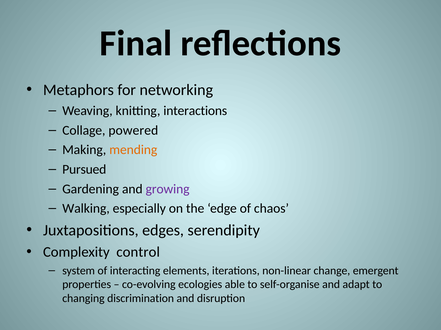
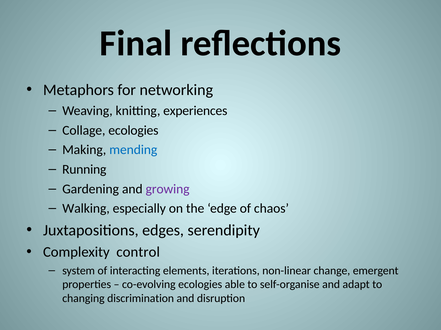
interactions: interactions -> experiences (195, 111)
Collage powered: powered -> ecologies (133, 131)
mending colour: orange -> blue (133, 150)
Pursued: Pursued -> Running (84, 170)
